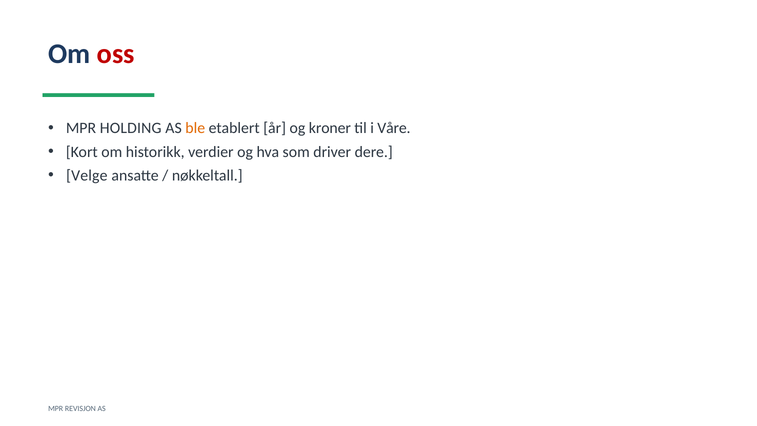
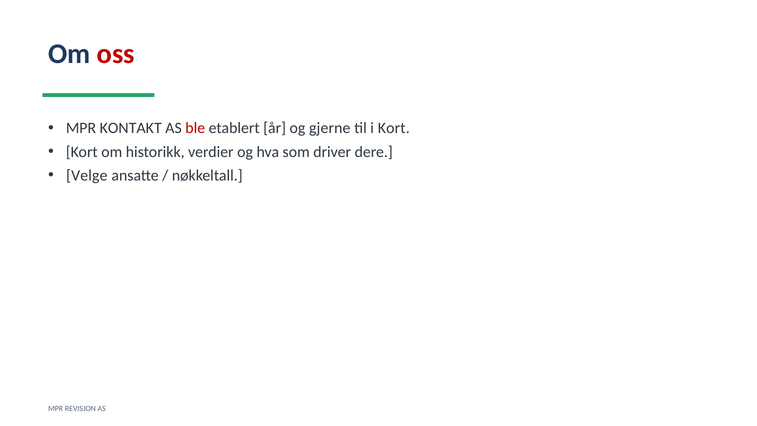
HOLDING: HOLDING -> KONTAKT (131, 128)
ble colour: orange -> red (195, 128)
kroner: kroner -> gjerne (330, 128)
i Våre: Våre -> Kort (394, 128)
